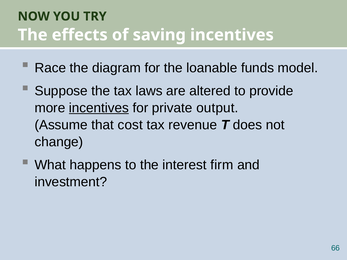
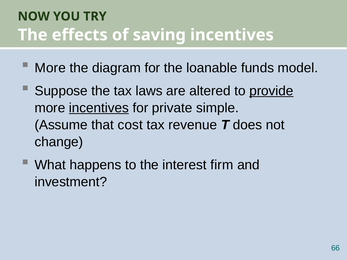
Race: Race -> More (50, 68)
provide underline: none -> present (271, 91)
output: output -> simple (217, 108)
